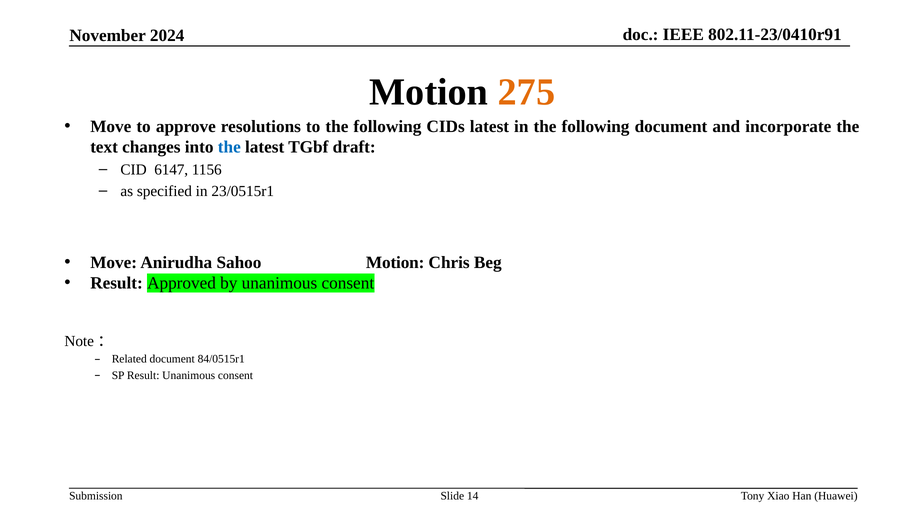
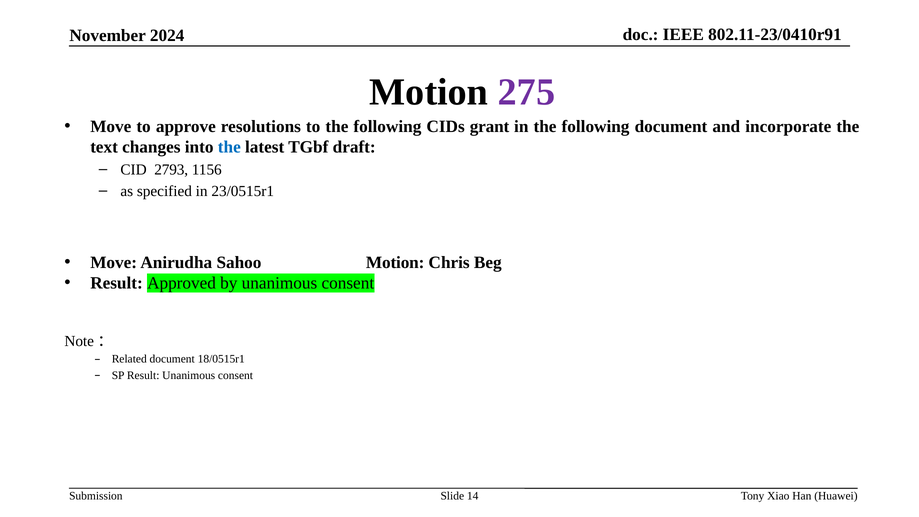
275 colour: orange -> purple (527, 92)
CIDs latest: latest -> grant (490, 126)
6147: 6147 -> 2793 (171, 170)
84/0515r1: 84/0515r1 -> 18/0515r1 (221, 359)
